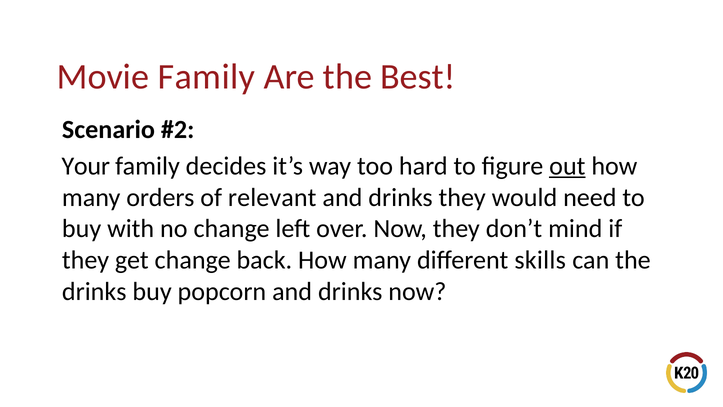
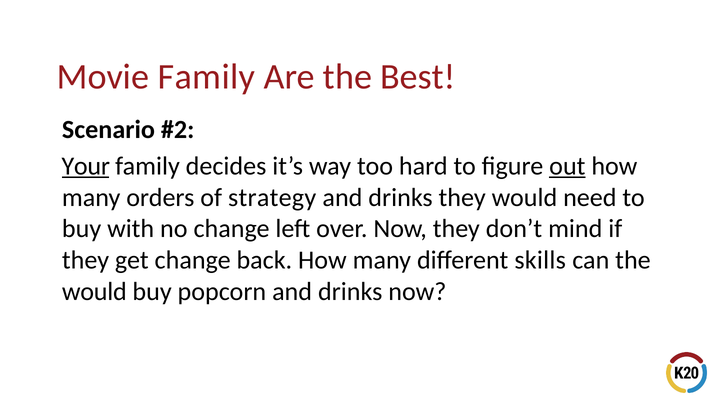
Your underline: none -> present (86, 166)
relevant: relevant -> strategy (272, 197)
drinks: drinks -> would (94, 291)
